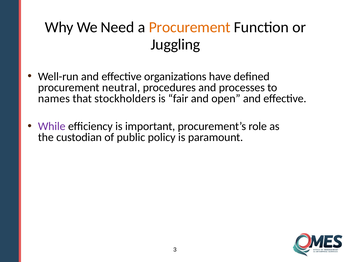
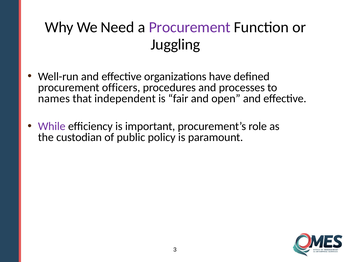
Procurement colour: orange -> purple (190, 27)
neutral: neutral -> officers (121, 88)
stockholders: stockholders -> independent (125, 99)
